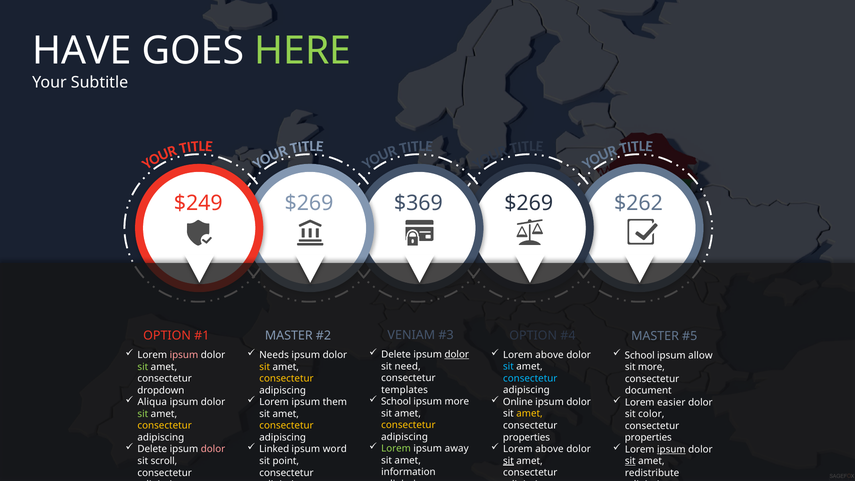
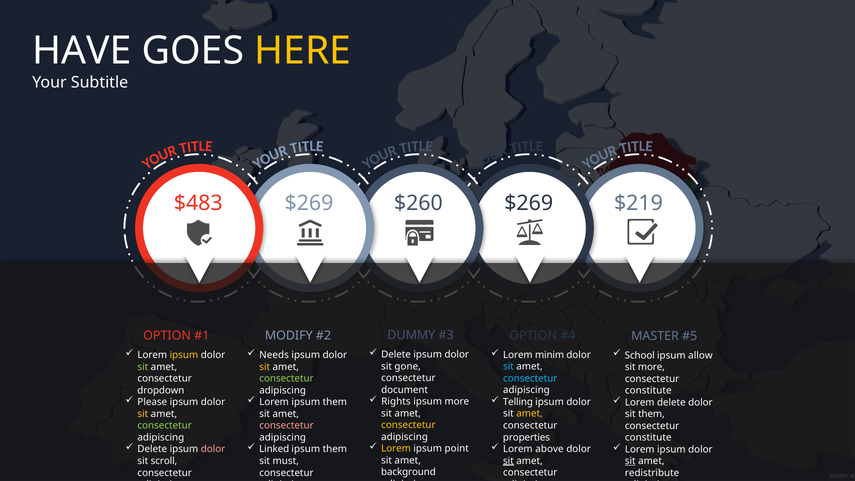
HERE colour: light green -> yellow (303, 51)
$249: $249 -> $483 (198, 203)
$369: $369 -> $260 (418, 203)
$262: $262 -> $219 (638, 203)
VENIAM: VENIAM -> DUMMY (411, 335)
MASTER: MASTER -> MODIFY (289, 336)
dolor underline: present -> none (457, 355)
above: above -> minim (550, 355)
ipsum colour: pink -> yellow (184, 355)
need: need -> gone (408, 366)
consectetur colour: yellow -> light green (286, 379)
templates: templates -> document (405, 390)
document: document -> constitute (648, 391)
School: School -> Rights (396, 402)
Online: Online -> Telling (518, 402)
Aliqua: Aliqua -> Please (152, 402)
Lorem easier: easier -> delete (671, 402)
sit colour: light green -> yellow (143, 414)
sit color: color -> them (651, 414)
consectetur colour: yellow -> light green (165, 426)
consectetur colour: yellow -> pink (286, 426)
properties: properties -> constitute (648, 438)
Lorem colour: light green -> yellow (396, 449)
away: away -> point (457, 449)
word: word -> them (335, 449)
ipsum underline: present -> none (671, 449)
point: point -> must (286, 461)
information: information -> background (408, 472)
